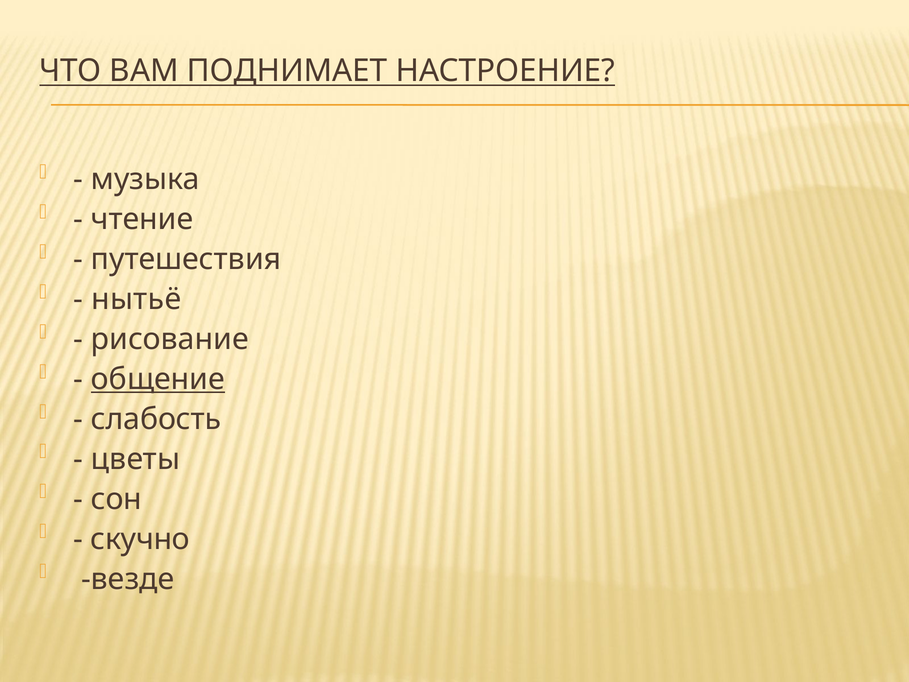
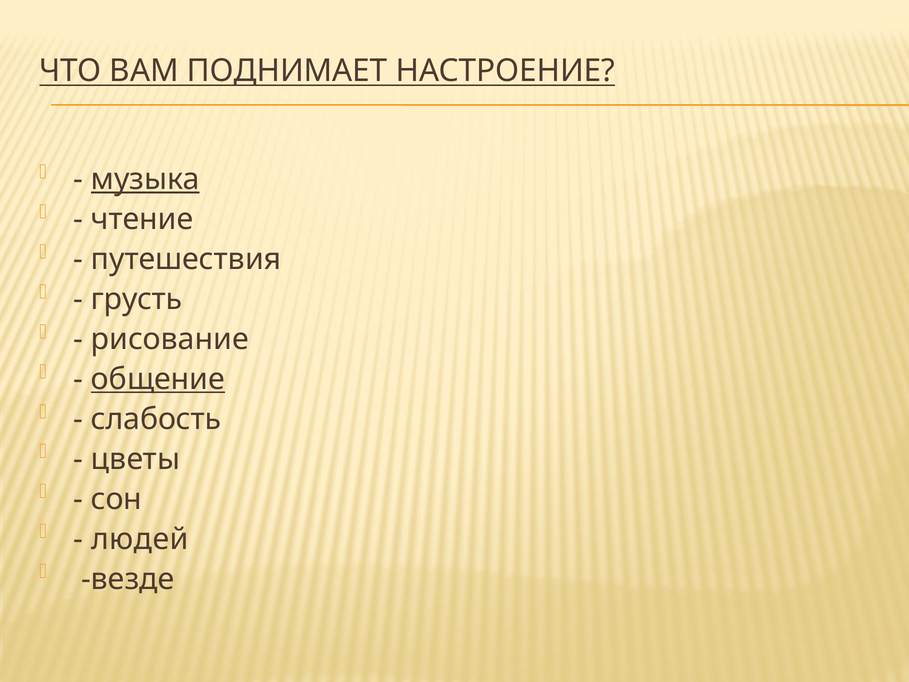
музыка underline: none -> present (145, 179)
нытьё: нытьё -> грусть (137, 299)
скучно: скучно -> людей (140, 539)
